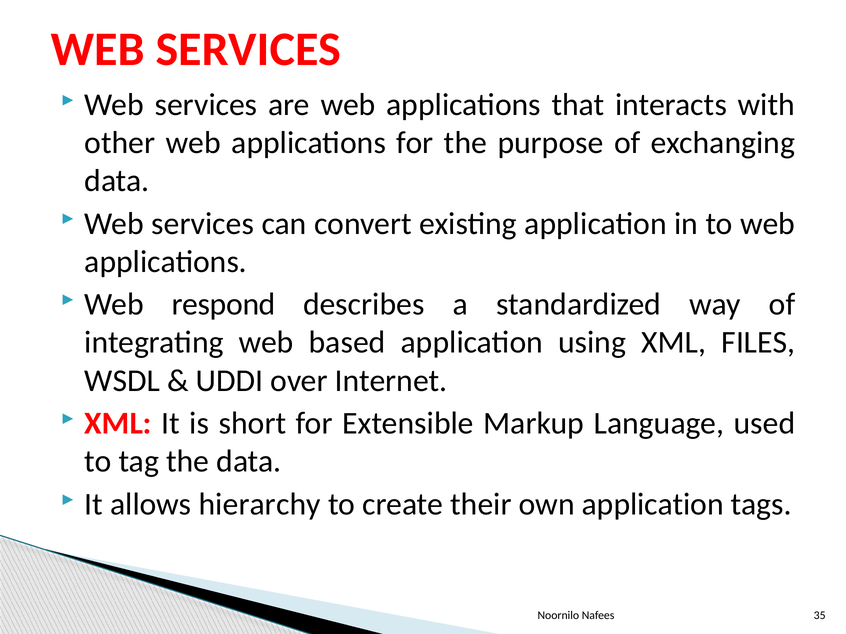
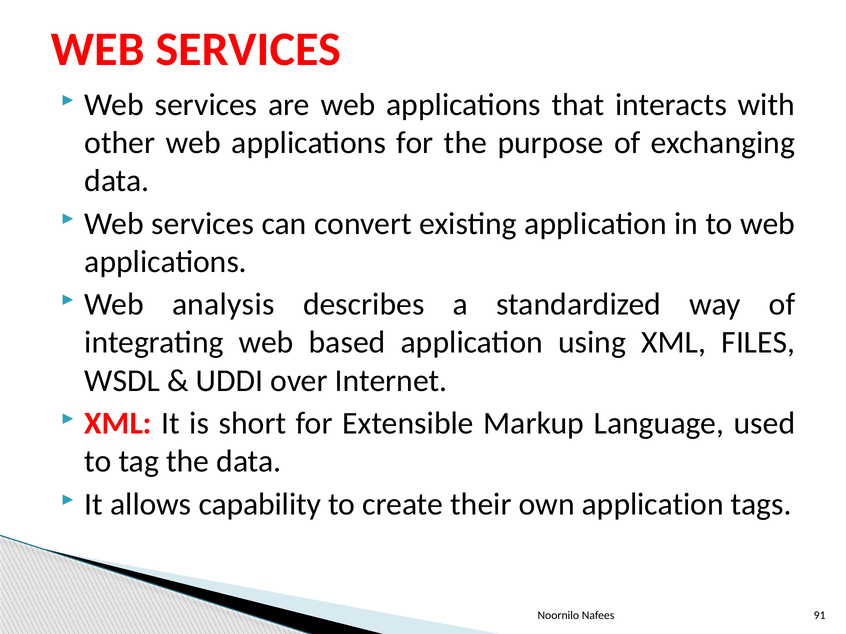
respond: respond -> analysis (223, 305)
hierarchy: hierarchy -> capability (260, 505)
35: 35 -> 91 (820, 616)
